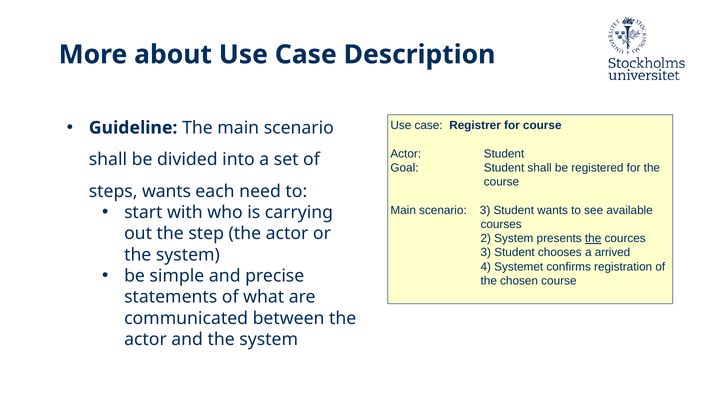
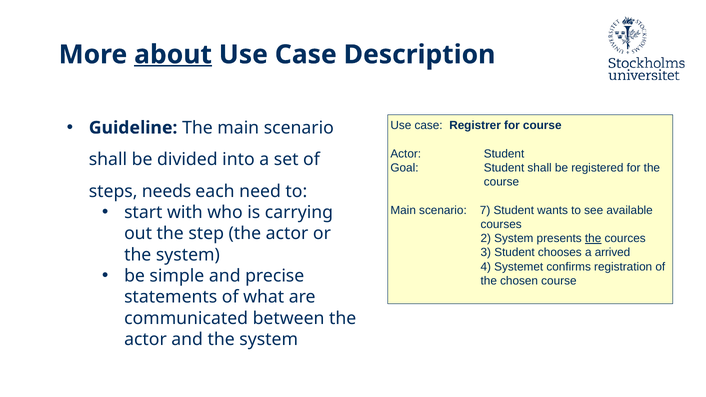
about underline: none -> present (173, 55)
steps wants: wants -> needs (167, 191)
scenario 3: 3 -> 7 (485, 210)
